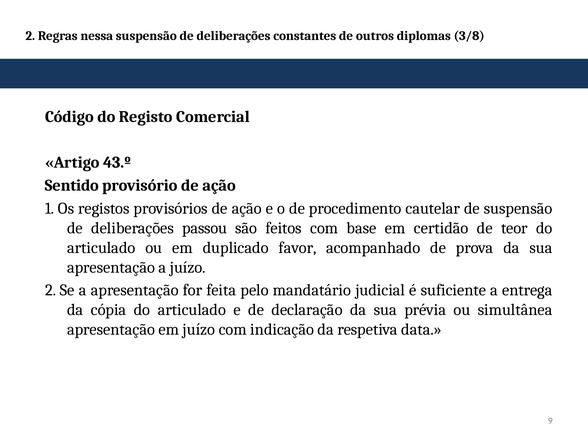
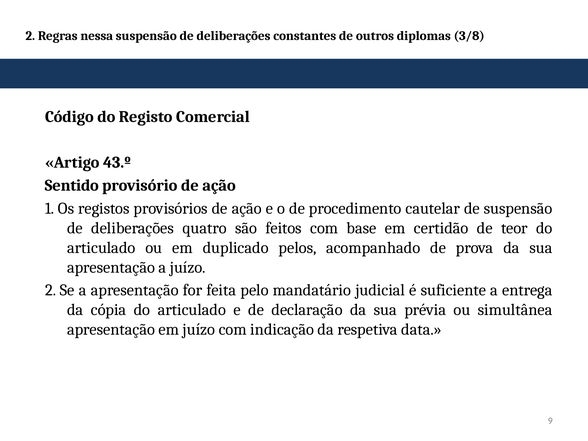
passou: passou -> quatro (205, 228)
favor: favor -> pelos (298, 248)
